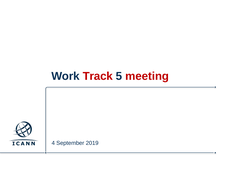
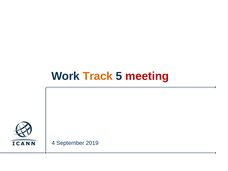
Track colour: red -> orange (98, 76)
